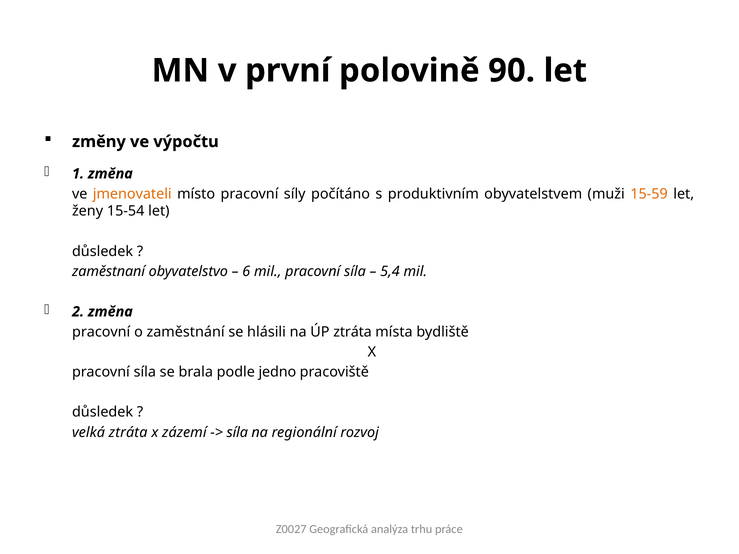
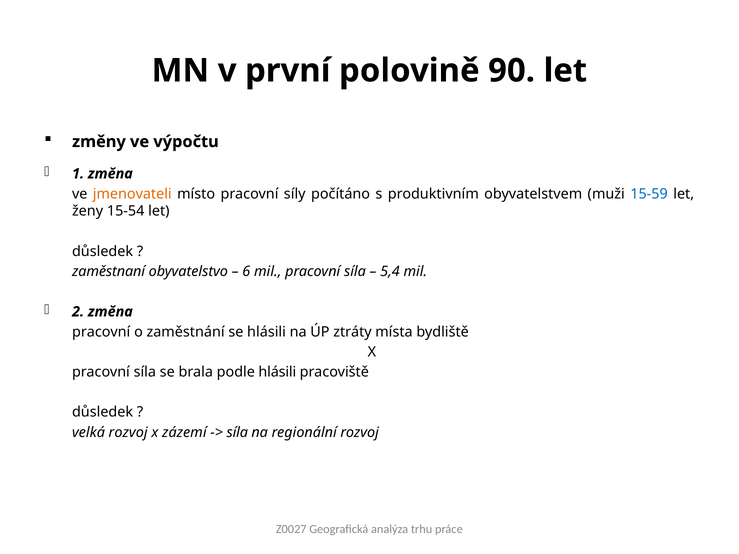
15-59 colour: orange -> blue (649, 194)
ÚP ztráta: ztráta -> ztráty (352, 332)
podle jedno: jedno -> hlásili (277, 372)
velká ztráta: ztráta -> rozvoj (128, 433)
